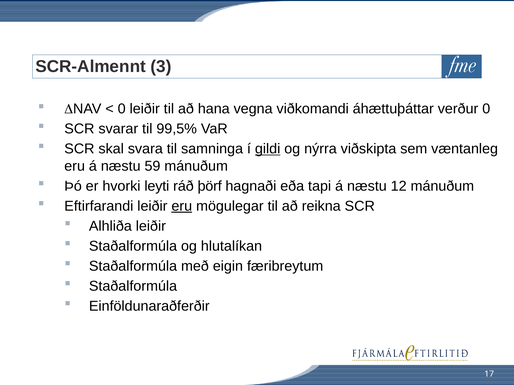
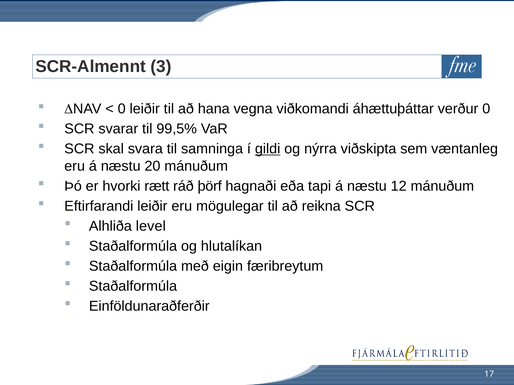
59: 59 -> 20 (152, 166)
leyti: leyti -> rætt (157, 186)
eru underline: present -> none (182, 206)
Alhliða leiðir: leiðir -> level (151, 226)
